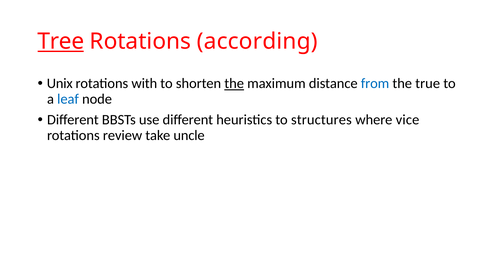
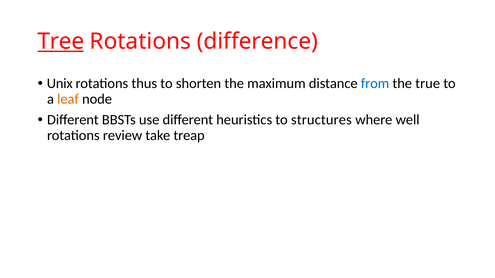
according: according -> difference (257, 42)
with: with -> thus (144, 84)
the underline: present -> none (234, 84)
leaf colour: blue -> orange (68, 99)
vice: vice -> well (408, 120)
uncle: uncle -> treap (189, 136)
